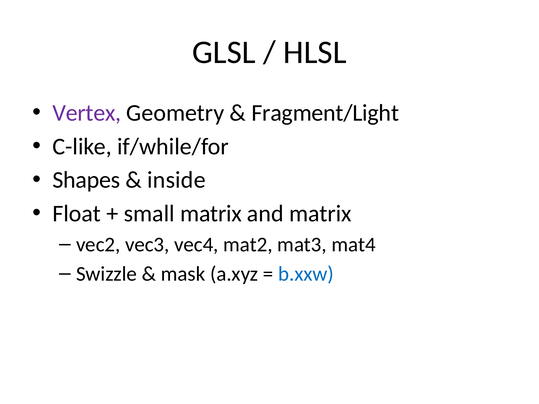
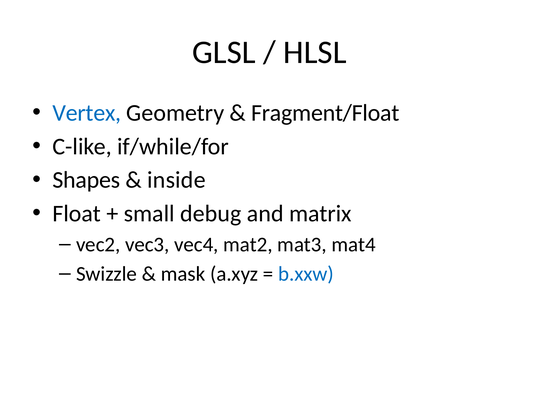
Vertex colour: purple -> blue (87, 113)
Fragment/Light: Fragment/Light -> Fragment/Float (325, 113)
small matrix: matrix -> debug (211, 214)
